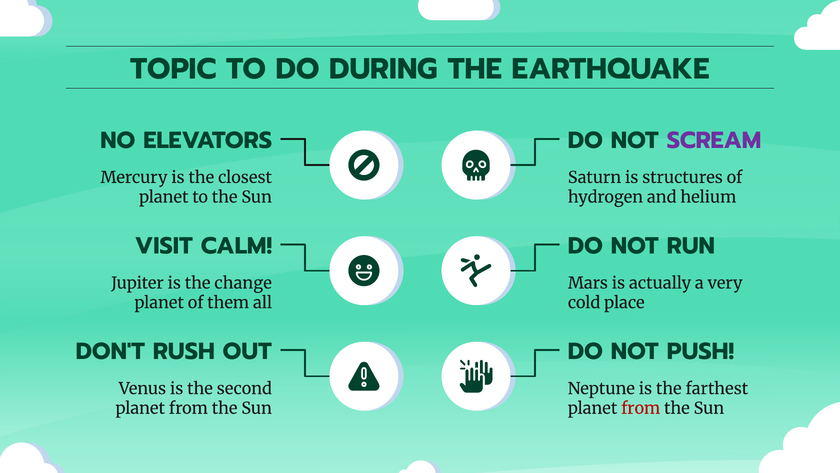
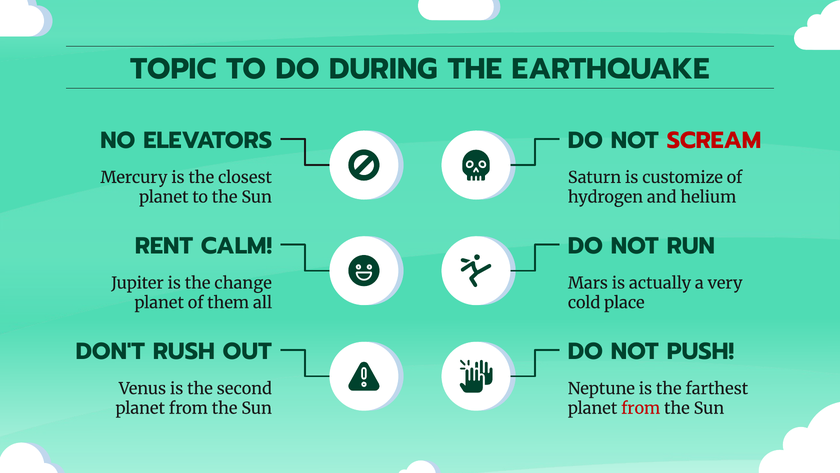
SCREAM colour: purple -> red (714, 140)
structures: structures -> customize (683, 177)
VISIT: VISIT -> RENT (164, 246)
